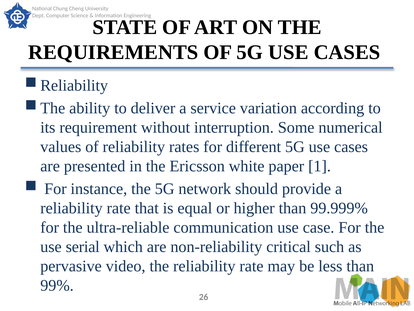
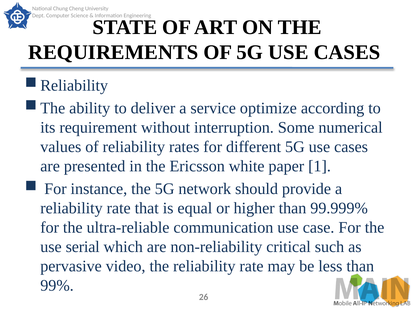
variation: variation -> optimize (268, 108)
